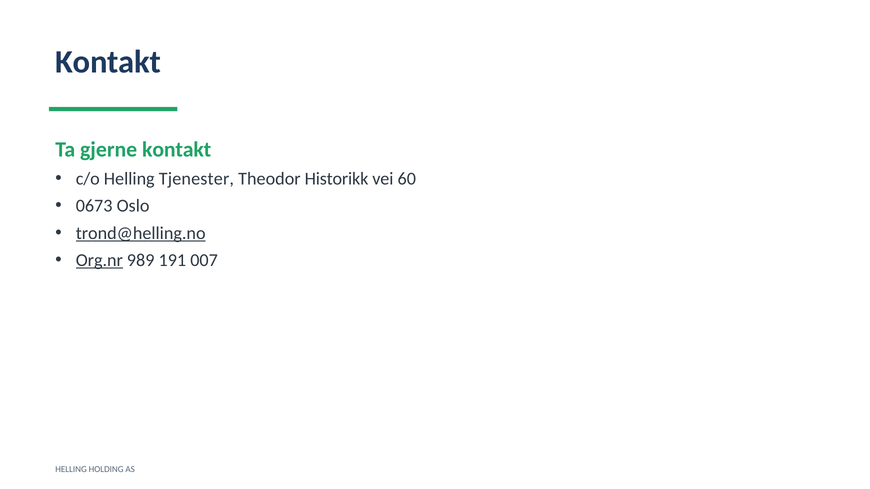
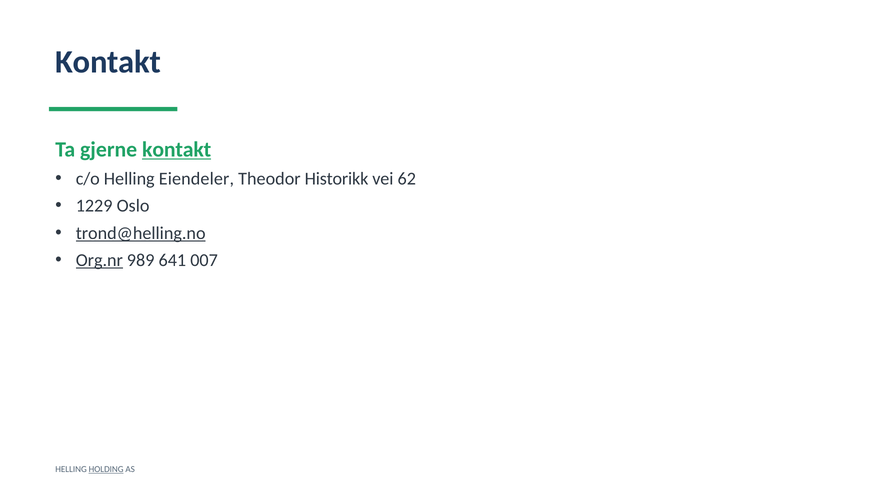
kontakt underline: none -> present (177, 150)
Tjenester: Tjenester -> Eiendeler (196, 179)
60: 60 -> 62 (407, 179)
0673: 0673 -> 1229 (94, 206)
191: 191 -> 641 (172, 261)
HOLDING underline: none -> present (106, 470)
